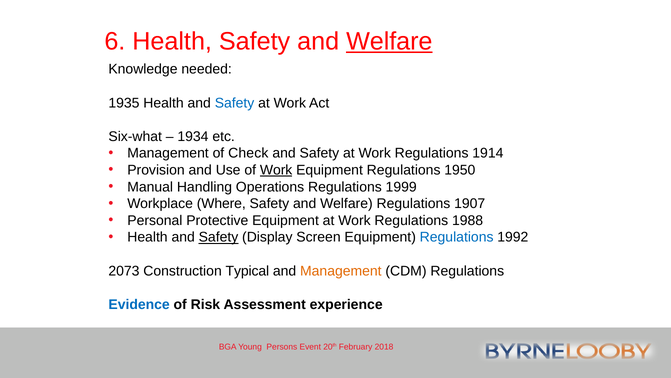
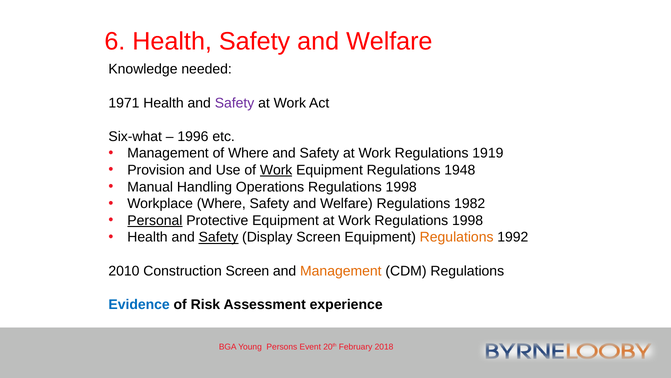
Welfare underline: present -> none (389, 41)
1935: 1935 -> 1971 (124, 103)
Safety colour: blue -> purple (235, 103)
1934: 1934 -> 1996 (193, 136)
of Check: Check -> Where (248, 153)
1914: 1914 -> 1919 (488, 153)
1950: 1950 -> 1948 (460, 170)
Operations Regulations 1999: 1999 -> 1998 (401, 187)
1907: 1907 -> 1982 (470, 203)
Personal underline: none -> present (155, 220)
Work Regulations 1988: 1988 -> 1998 (468, 220)
Regulations colour: blue -> orange (457, 237)
2073: 2073 -> 2010 (124, 271)
Construction Typical: Typical -> Screen (247, 271)
